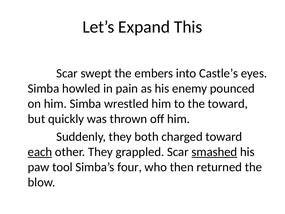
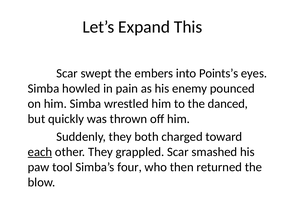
Castle’s: Castle’s -> Points’s (219, 73)
the toward: toward -> danced (228, 104)
smashed underline: present -> none (214, 152)
